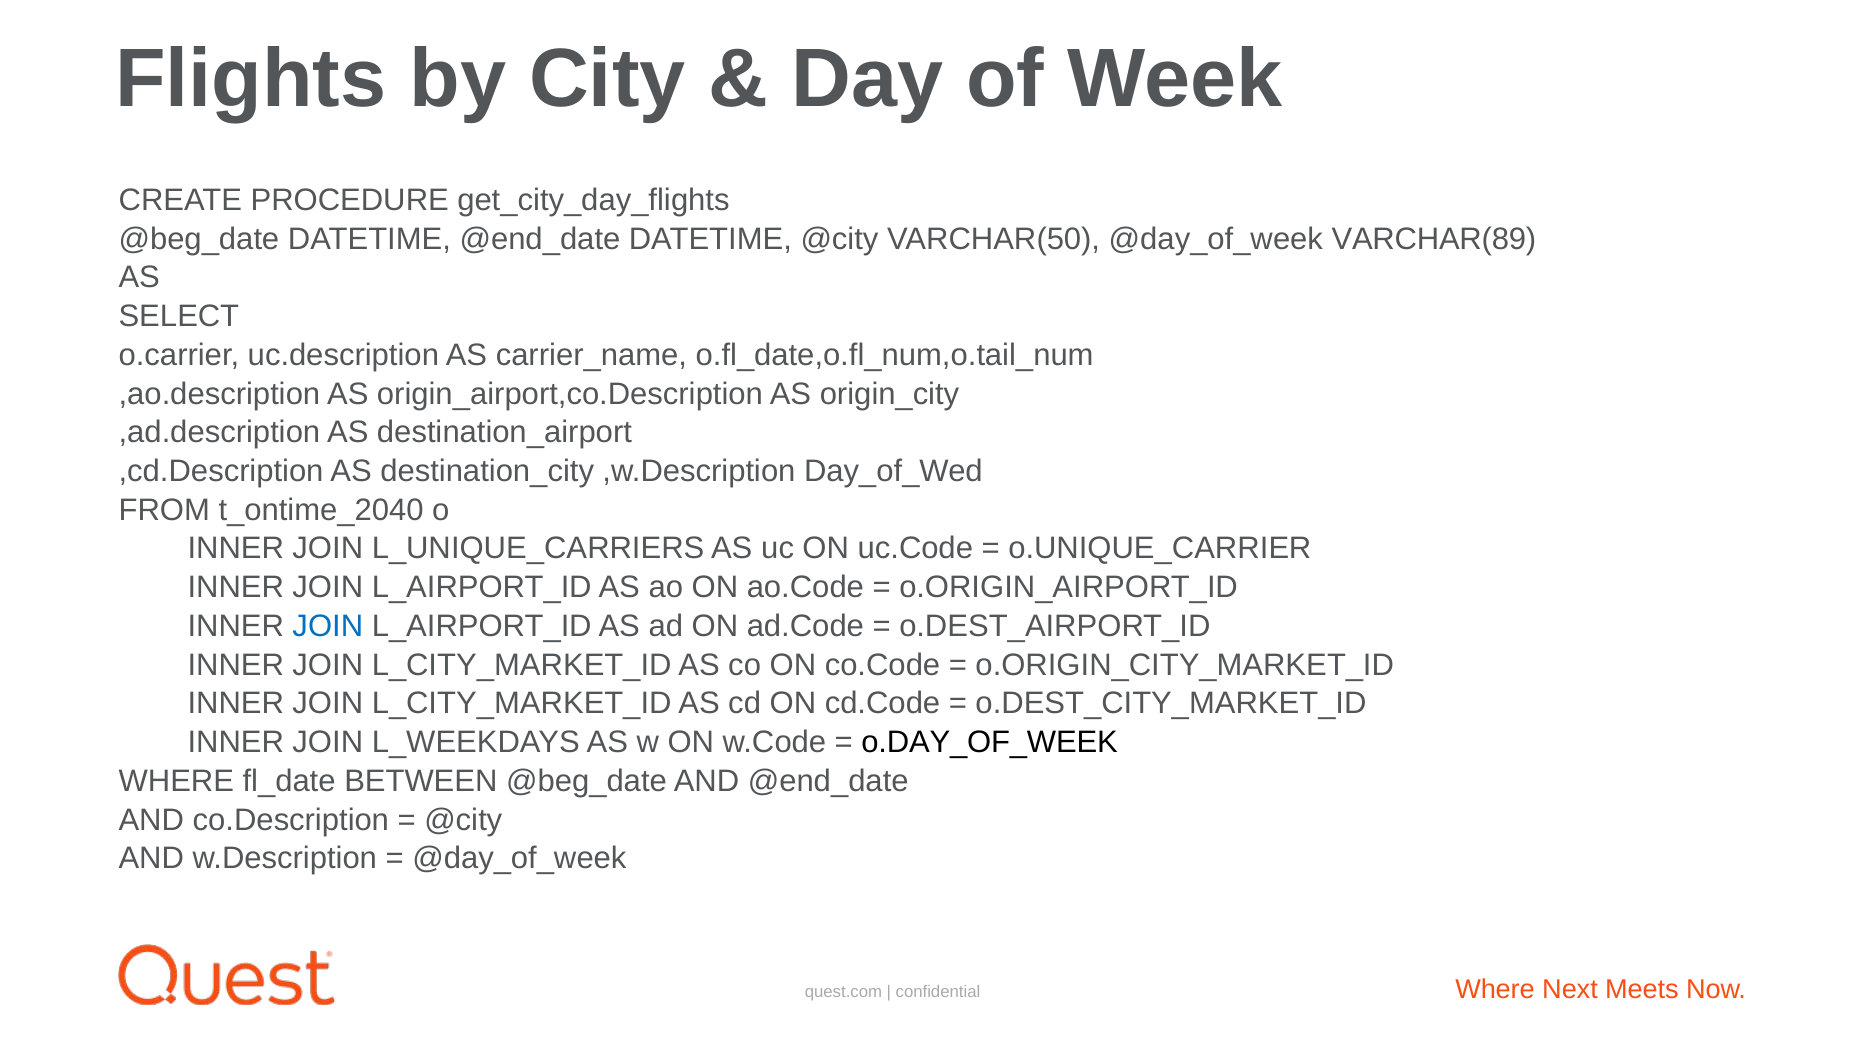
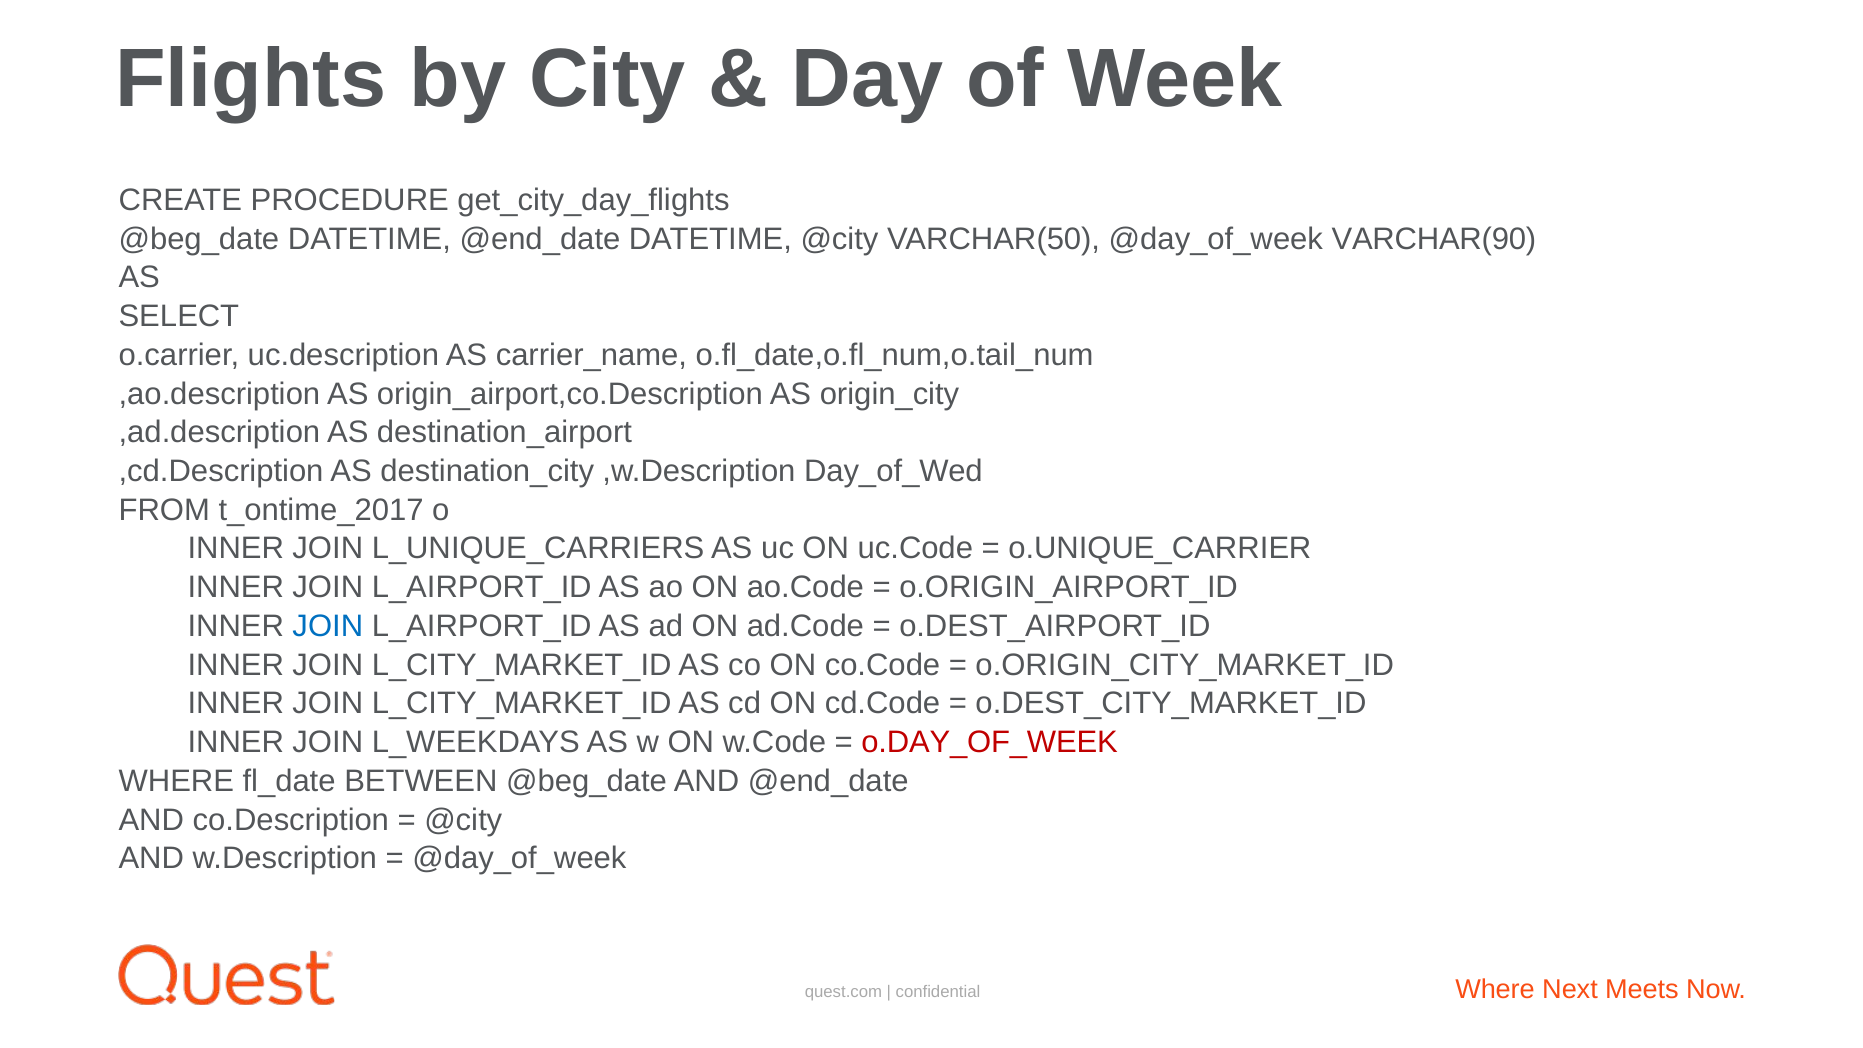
VARCHAR(89: VARCHAR(89 -> VARCHAR(90 (1434, 239)
t_ontime_2040: t_ontime_2040 -> t_ontime_2017 (321, 510)
o.DAY_OF_WEEK colour: black -> red (989, 742)
